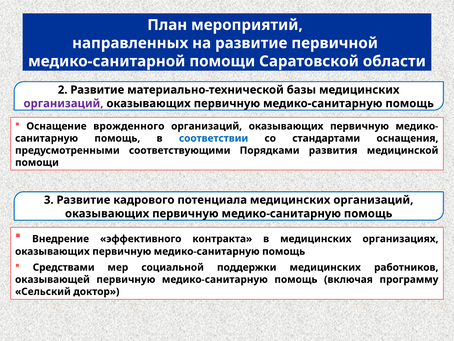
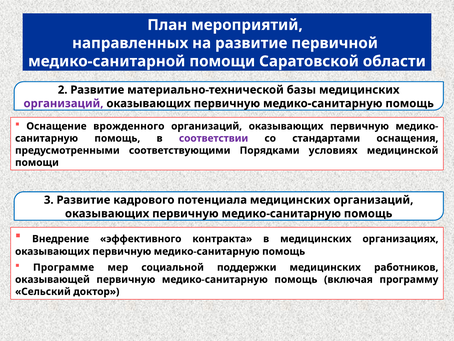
соответствии colour: blue -> purple (214, 138)
развития: развития -> условиях (333, 150)
Средствами: Средствами -> Программе (64, 267)
